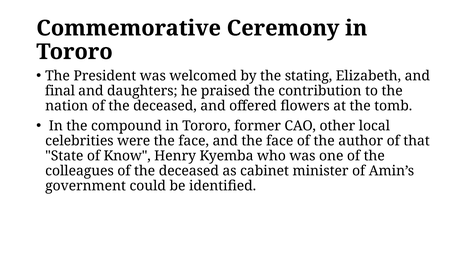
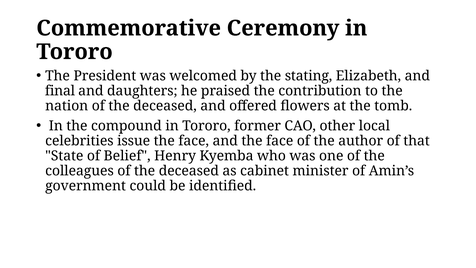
were: were -> issue (134, 141)
Know: Know -> Belief (127, 156)
